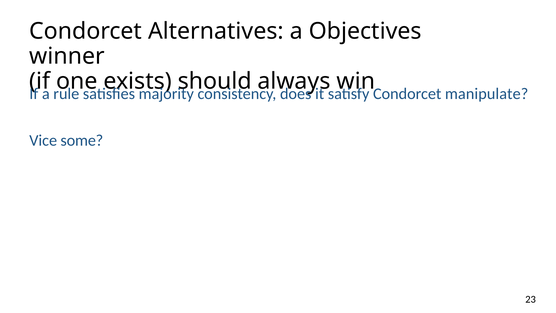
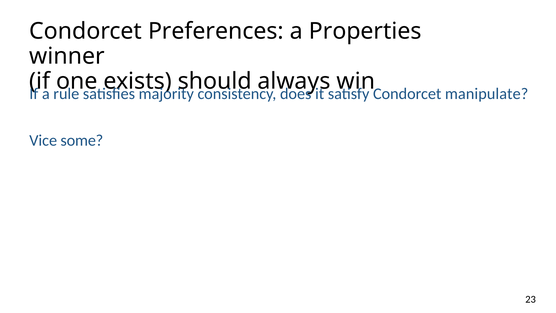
Alternatives: Alternatives -> Preferences (216, 31)
Objectives: Objectives -> Properties (365, 31)
